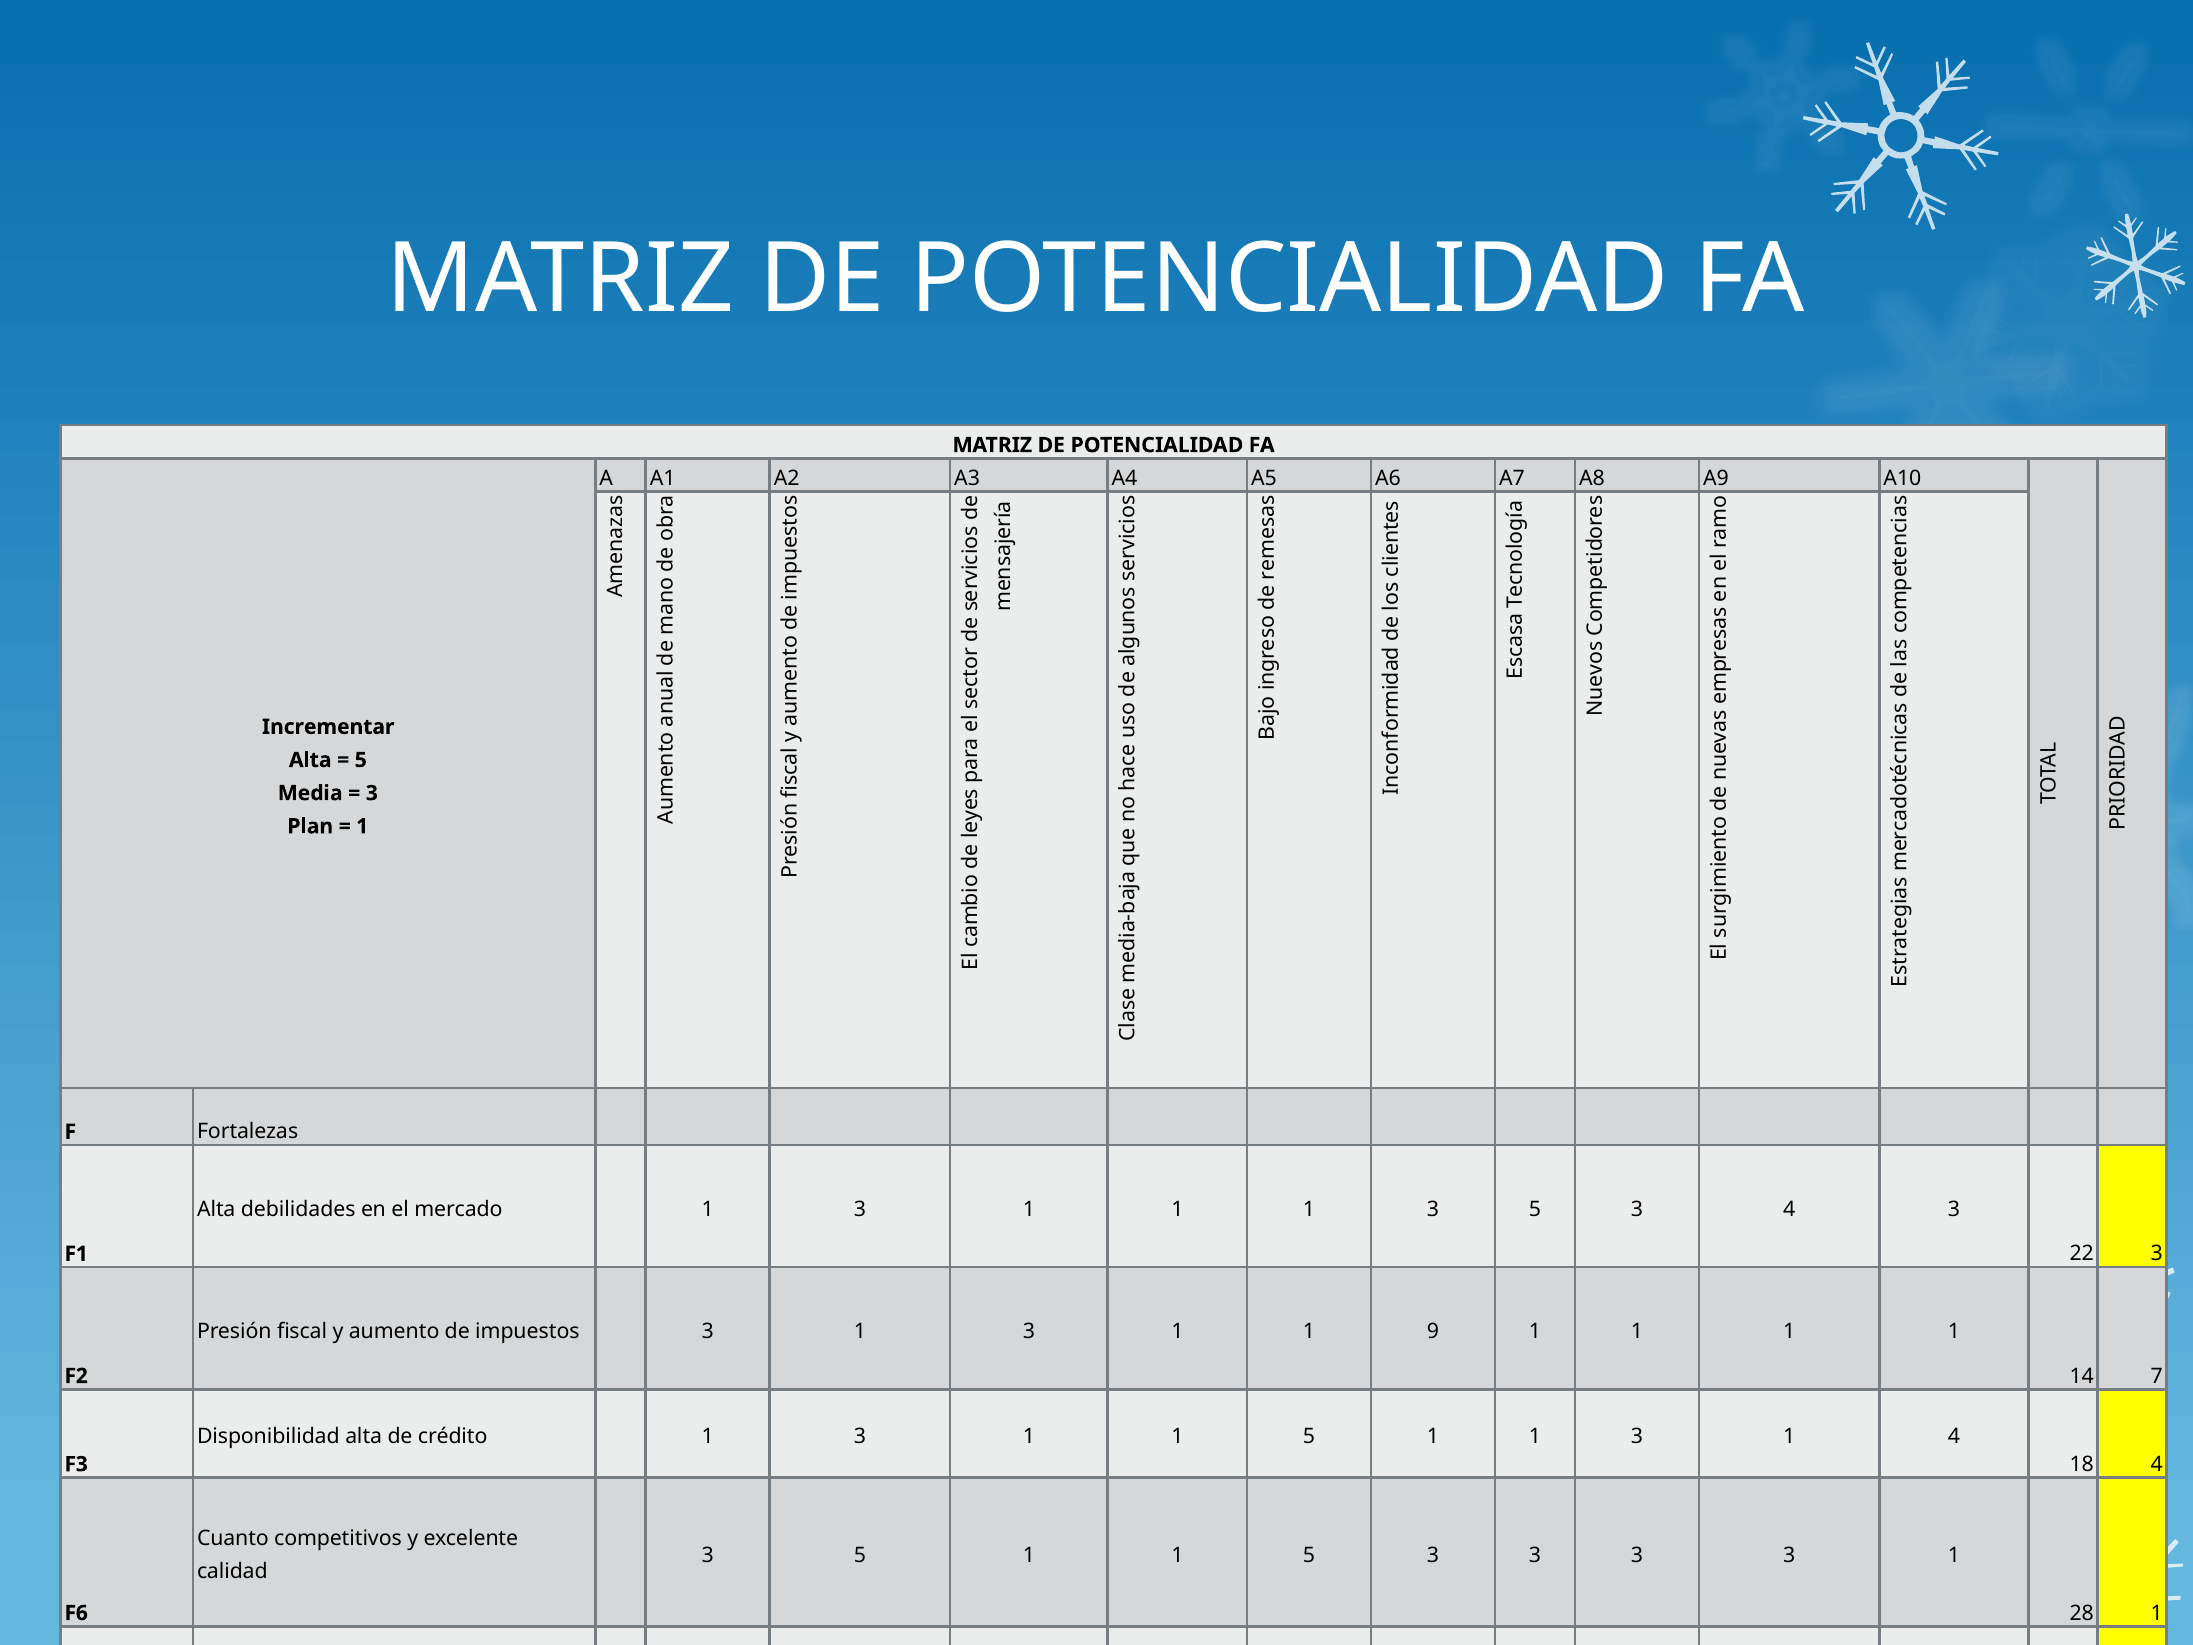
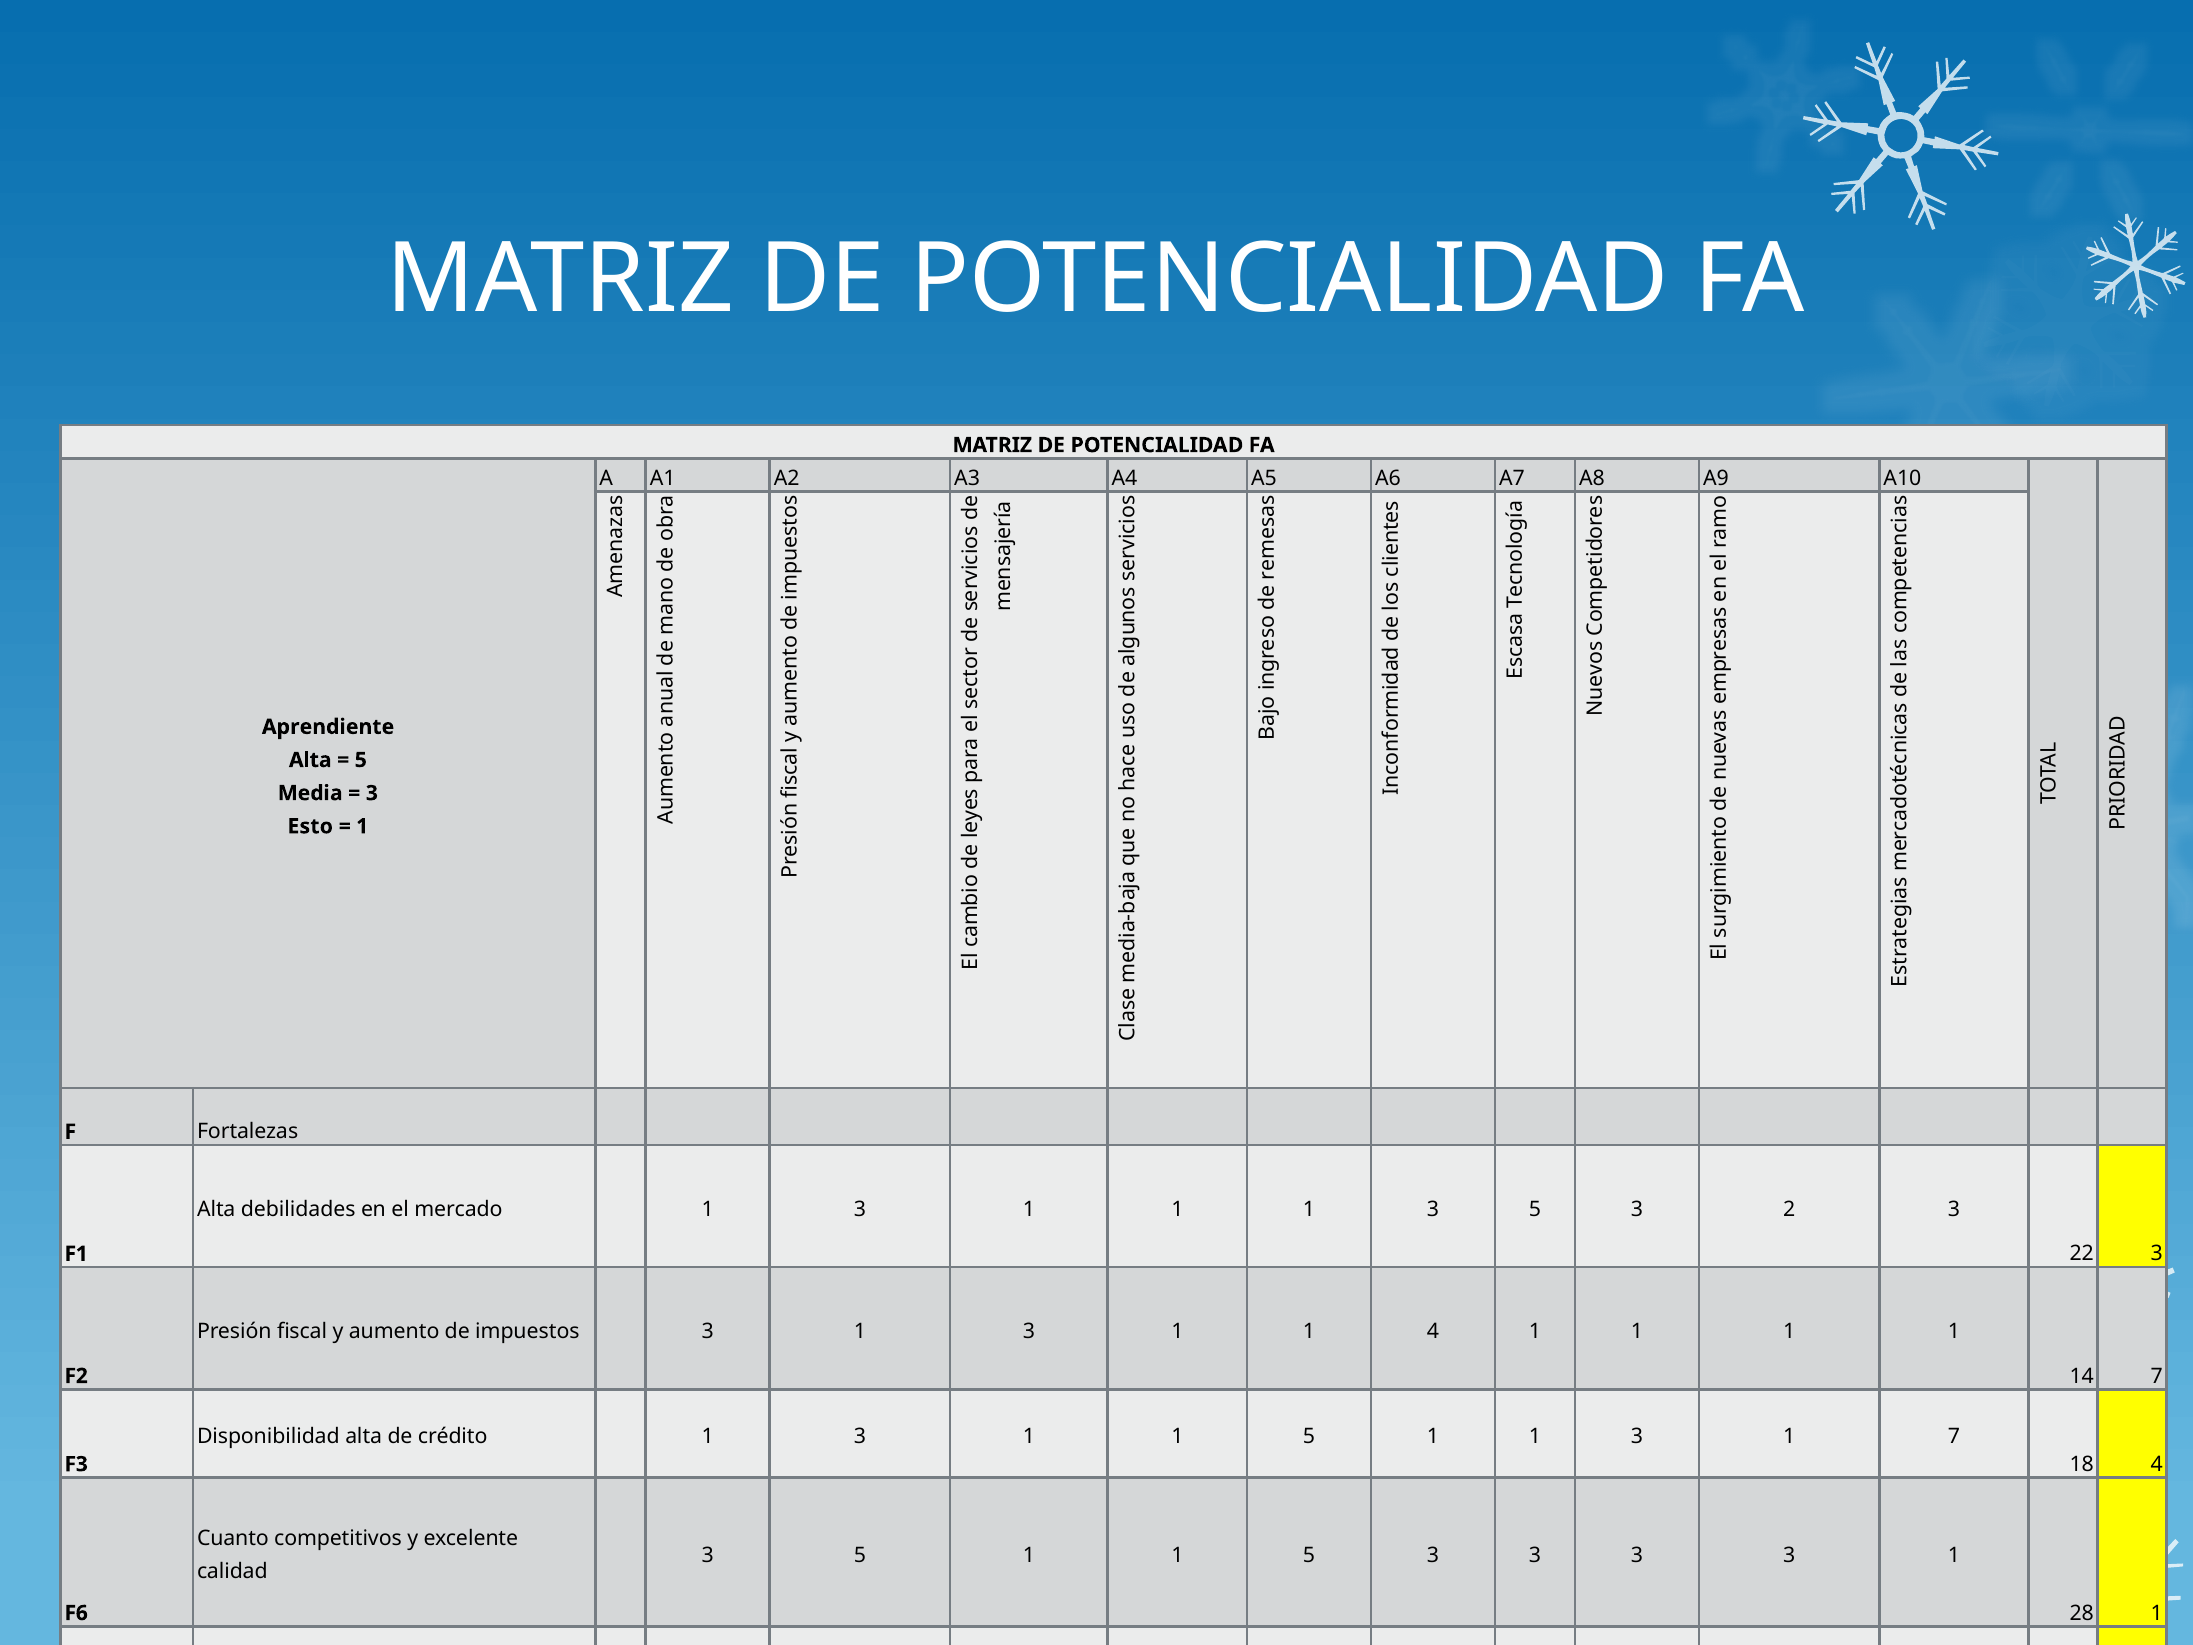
Incrementar: Incrementar -> Aprendiente (328, 727)
Plan: Plan -> Esto (310, 826)
5 3 4: 4 -> 2 (1789, 1209)
1 1 9: 9 -> 4 (1433, 1331)
1 4: 4 -> 7 (1954, 1436)
